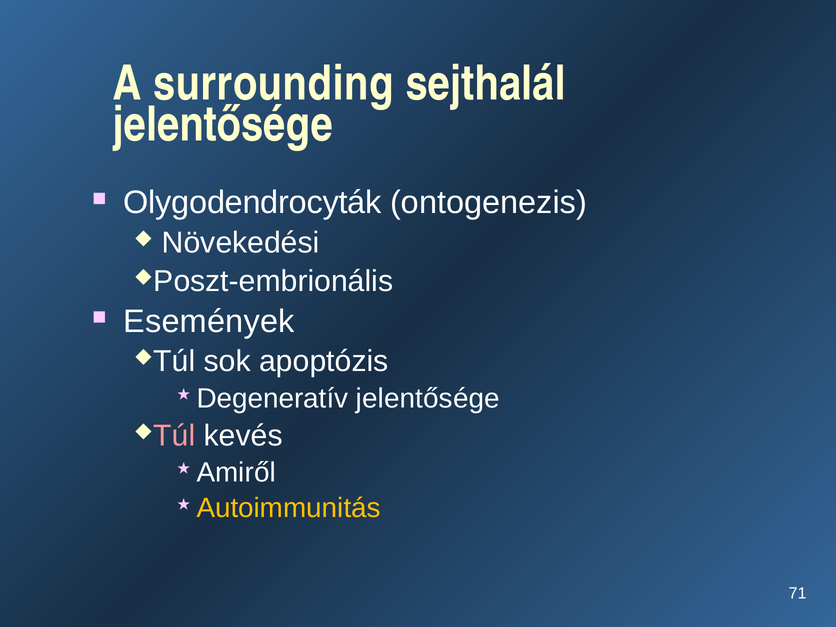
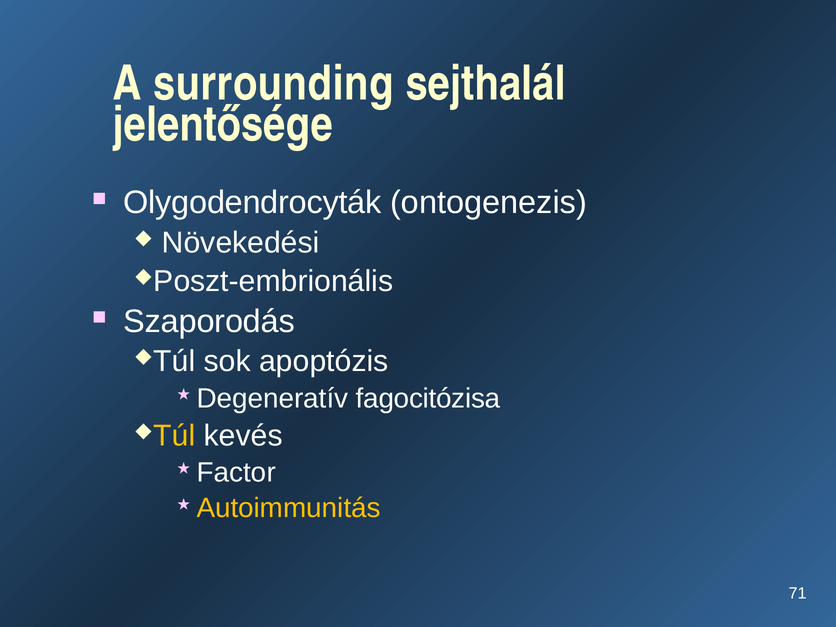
Események: Események -> Szaporodás (209, 322)
Degeneratív jelentősége: jelentősége -> fagocitózisa (428, 398)
Túl colour: pink -> yellow (174, 436)
Amiről: Amiről -> Factor (236, 473)
